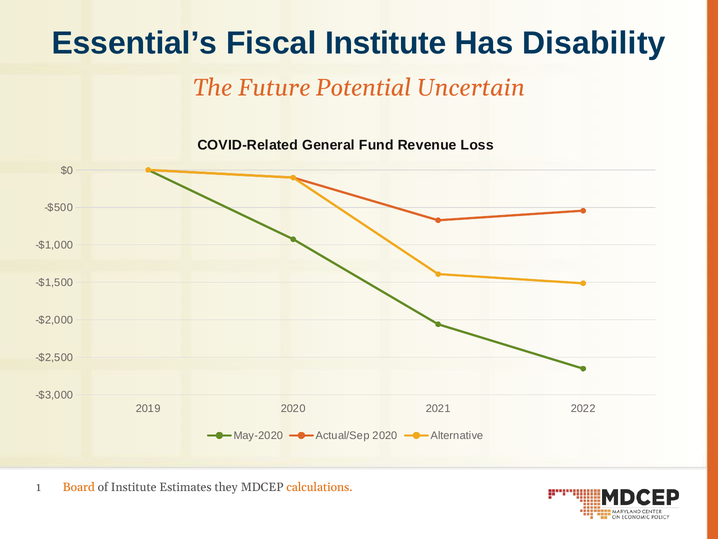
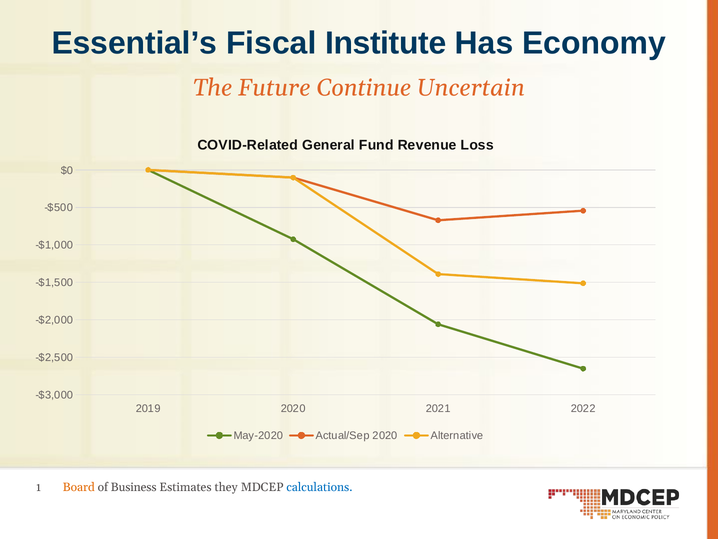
Disability: Disability -> Economy (594, 43)
Potential: Potential -> Continue (364, 88)
of Institute: Institute -> Business (134, 487)
calculations colour: orange -> blue (319, 487)
